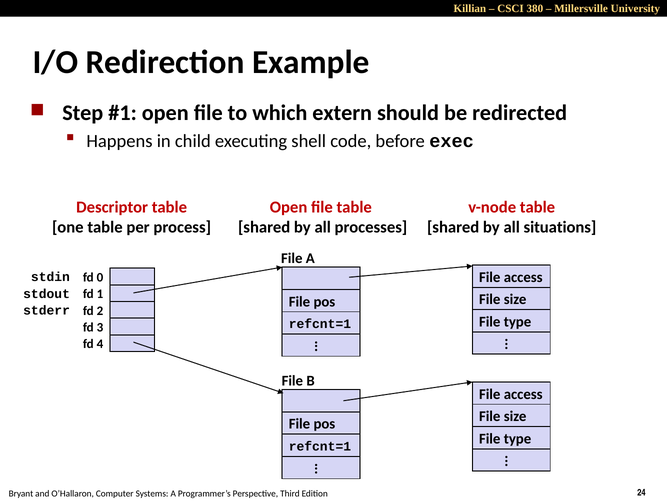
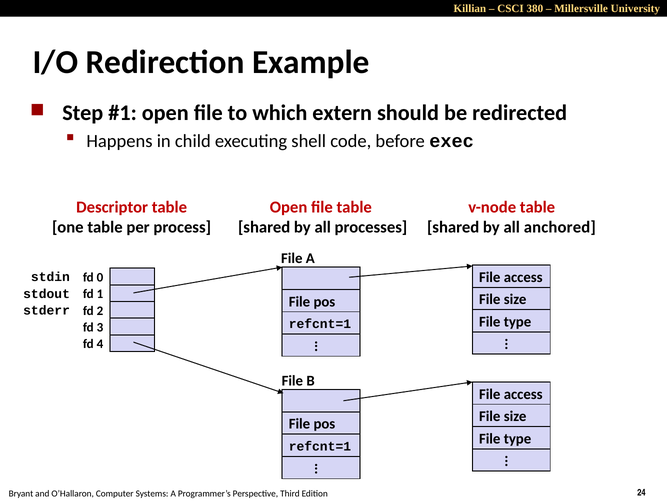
situations: situations -> anchored (560, 227)
